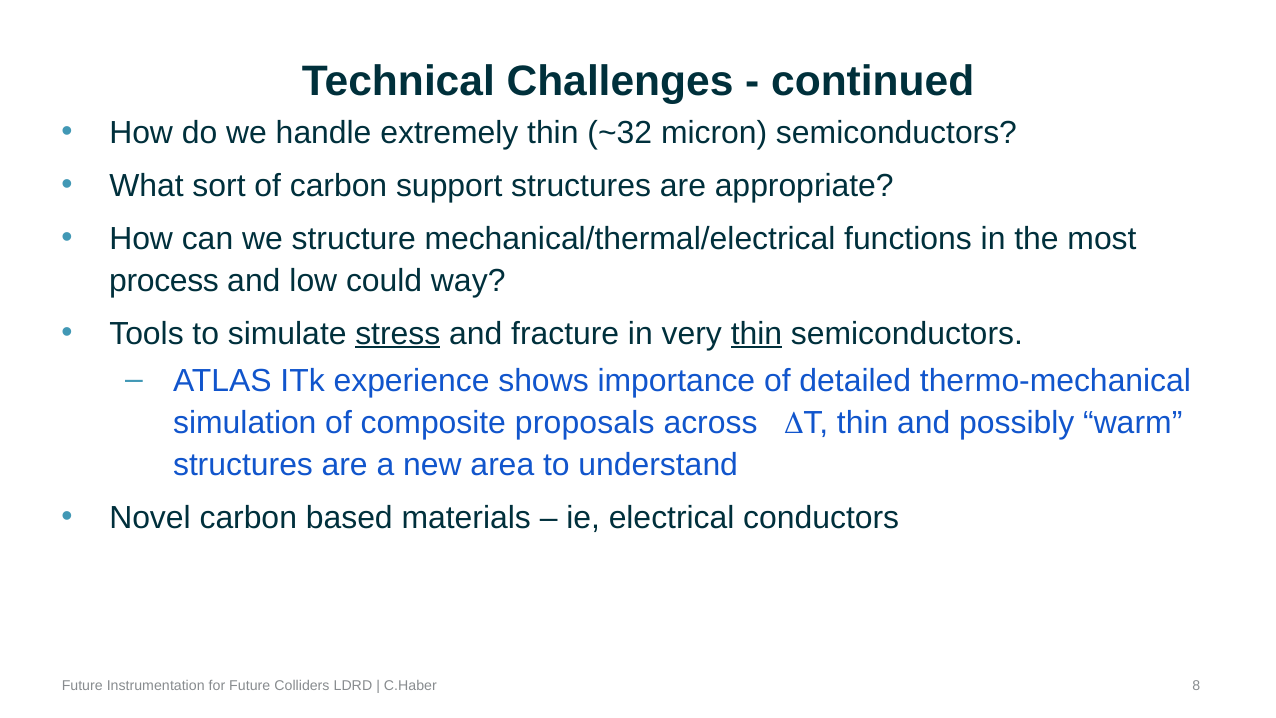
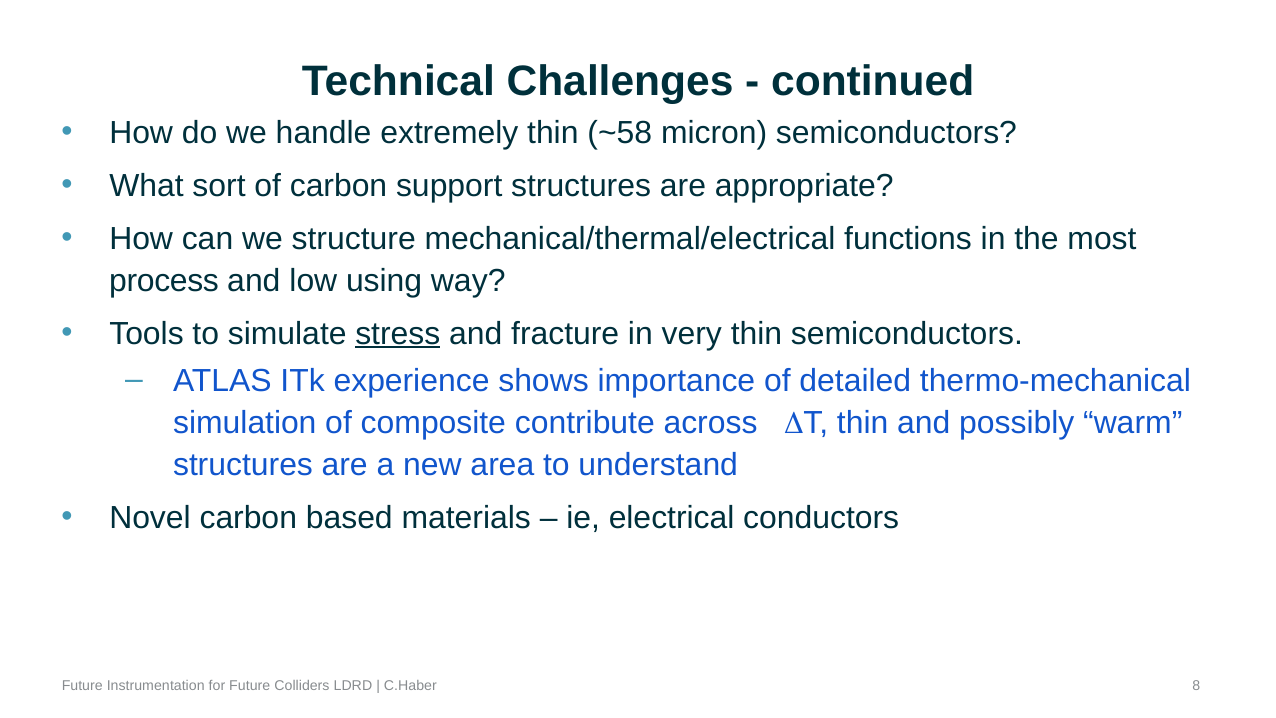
~32: ~32 -> ~58 (620, 133)
could: could -> using (384, 281)
thin underline: present -> none (756, 333)
proposals: proposals -> contribute (585, 423)
